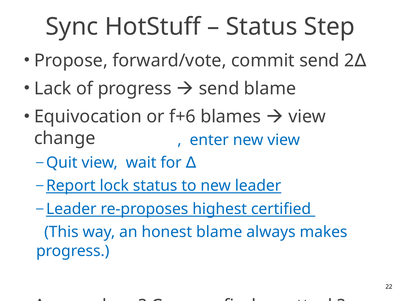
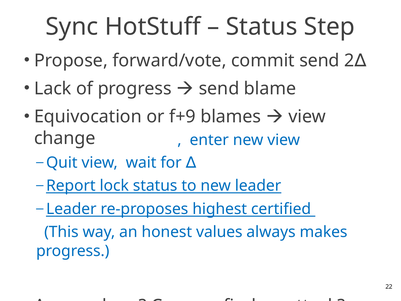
f+6: f+6 -> f+9 (182, 117)
honest blame: blame -> values (219, 232)
